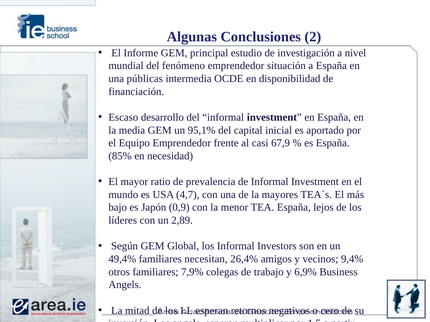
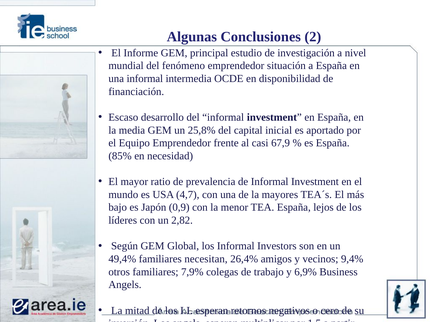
una públicas: públicas -> informal (145, 79)
95,1%: 95,1% -> 25,8% (202, 130)
2,89: 2,89 -> 2,82 (182, 221)
